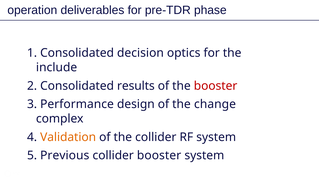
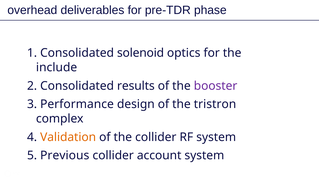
operation: operation -> overhead (32, 10)
decision: decision -> solenoid (141, 53)
booster colour: red -> purple (216, 86)
change: change -> tristron (215, 104)
collider booster: booster -> account (159, 155)
